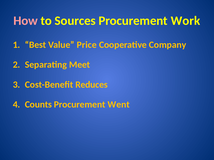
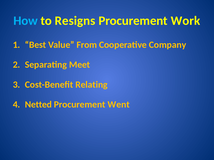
How colour: pink -> light blue (26, 21)
Sources: Sources -> Resigns (75, 21)
Price: Price -> From (87, 45)
Reduces: Reduces -> Relating (91, 85)
Counts: Counts -> Netted (38, 105)
